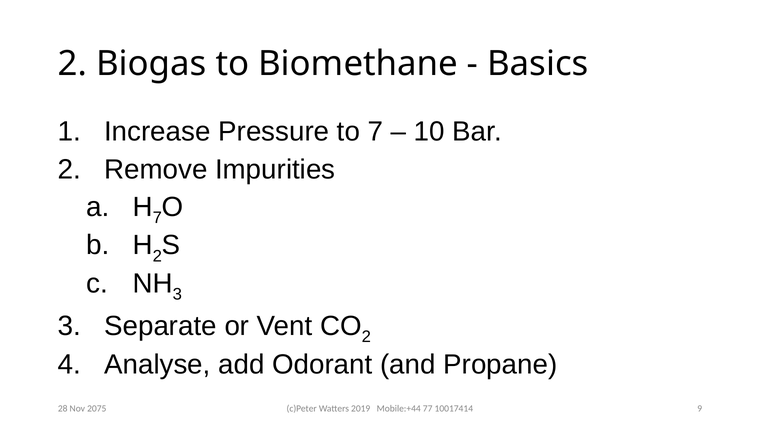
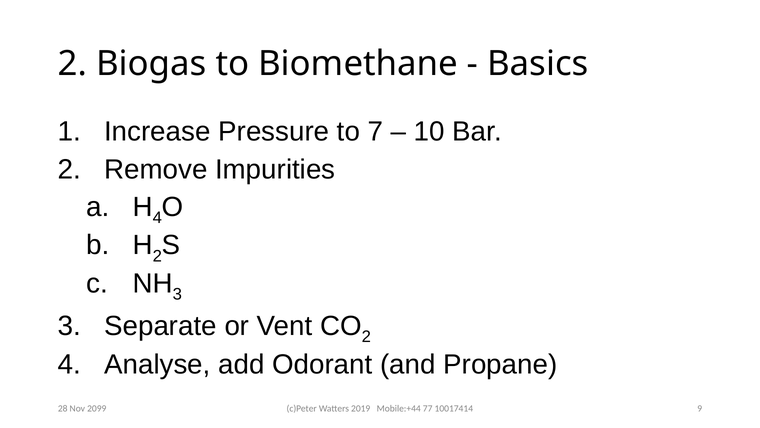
7: 7 -> 4 (157, 218)
2075: 2075 -> 2099 (97, 408)
